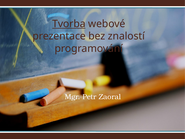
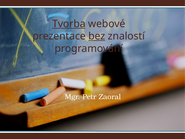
bez underline: none -> present (97, 36)
